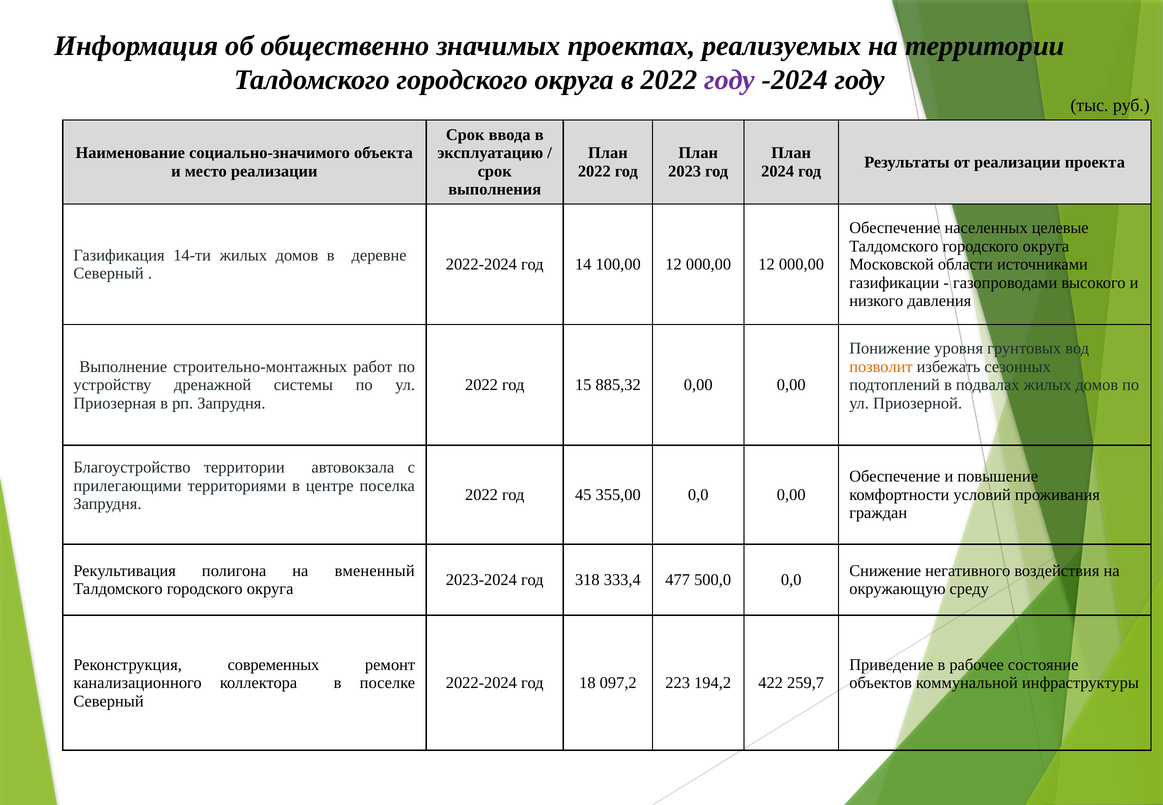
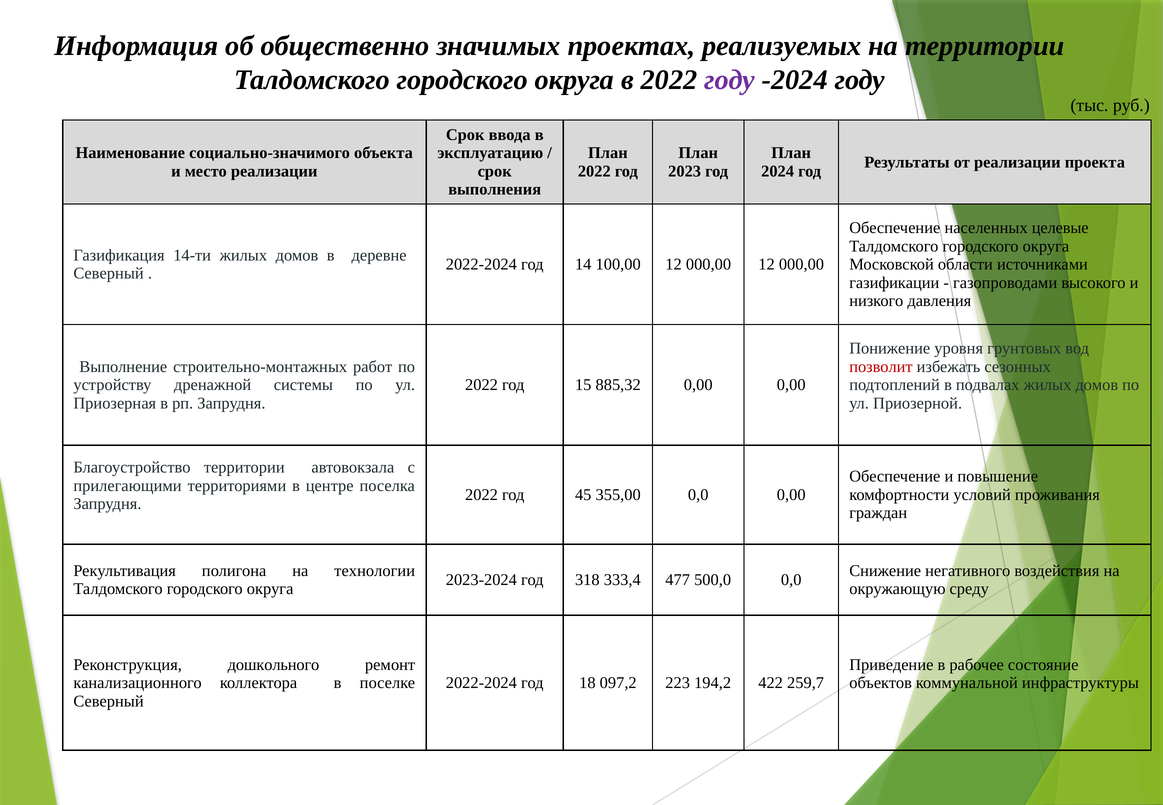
позволит colour: orange -> red (881, 367)
вмененный: вмененный -> технологии (375, 571)
современных: современных -> дошкольного (274, 665)
